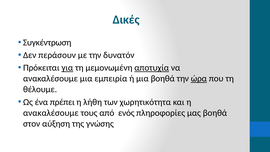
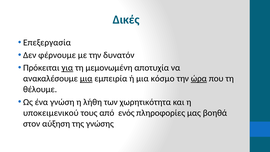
Συγκέντρωση: Συγκέντρωση -> Επεξεργασία (47, 42)
περάσουν: περάσουν -> φέρνουμε (57, 55)
αποτυχία underline: present -> none (152, 68)
μια underline: none -> present (86, 79)
μια βοηθά: βοηθά -> κόσμο (163, 79)
πρέπει: πρέπει -> γνώση (62, 102)
ανακαλέσουμε: ανακαλέσουμε -> υποκειμενικού (51, 113)
